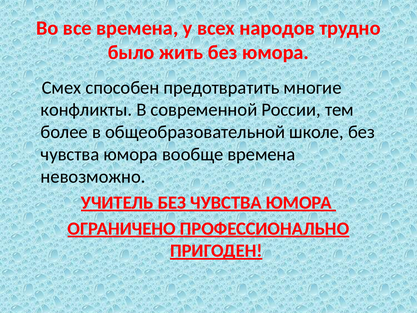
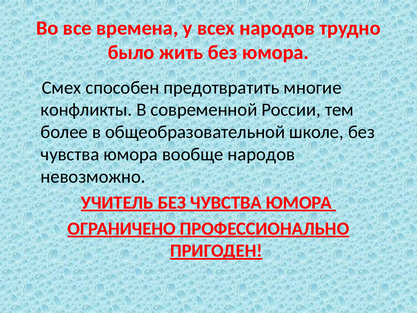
вообще времена: времена -> народов (261, 154)
